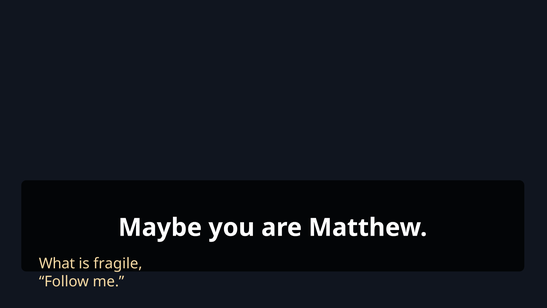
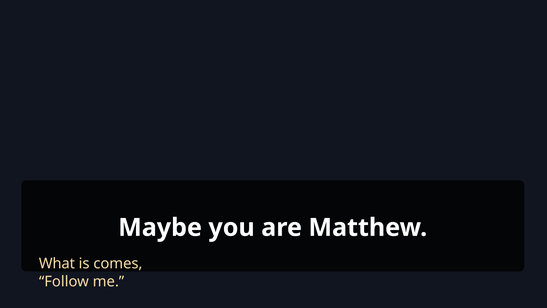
fragile: fragile -> comes (118, 263)
